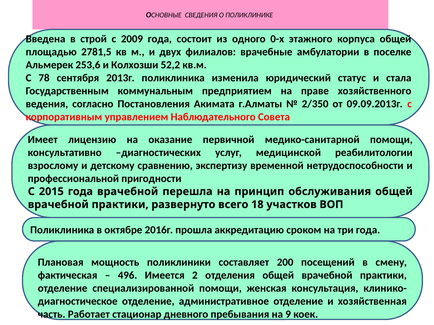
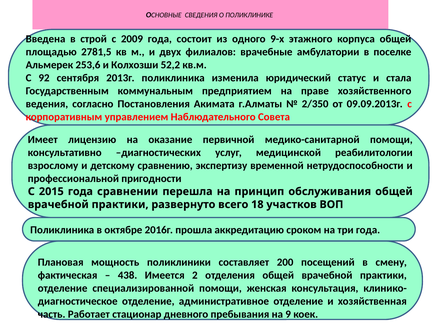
0-х: 0-х -> 9-х (277, 39)
78: 78 -> 92 (44, 78)
года врачебной: врачебной -> сравнении (128, 192)
496: 496 -> 438 (128, 276)
